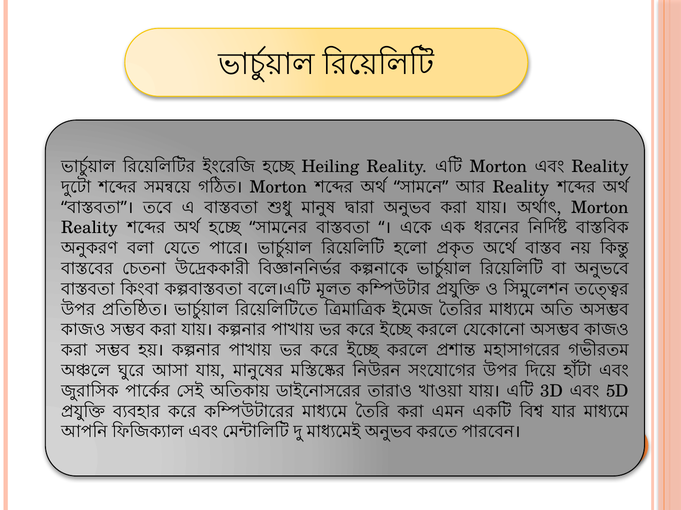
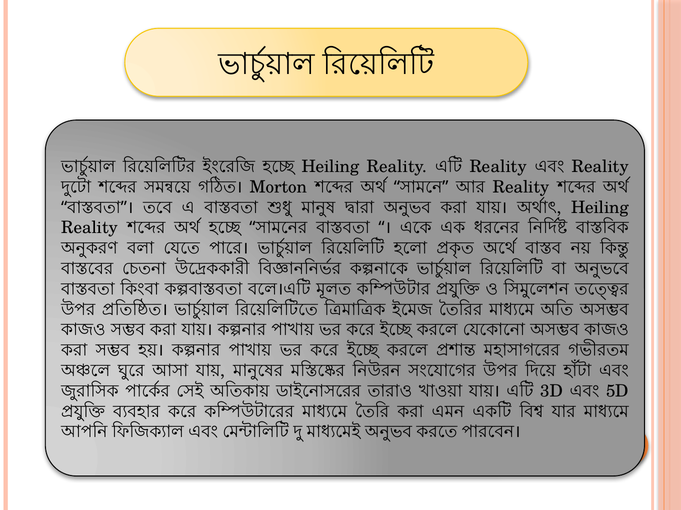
Morton: Morton -> Reality (498, 167)
Morton: Morton -> Heiling (600, 208)
